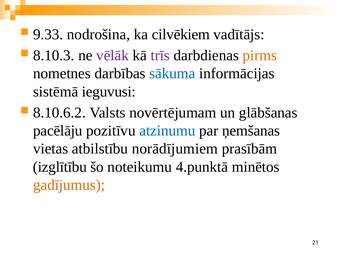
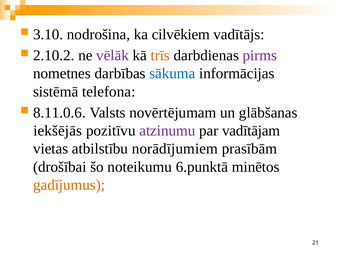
9.33: 9.33 -> 3.10 (48, 34)
8.10.3: 8.10.3 -> 2.10.2 (54, 55)
trīs colour: purple -> orange (160, 55)
pirms colour: orange -> purple (260, 55)
ieguvusi: ieguvusi -> telefona (109, 92)
8.10.6.2: 8.10.6.2 -> 8.11.0.6 (59, 113)
pacēlāju: pacēlāju -> iekšējās (58, 131)
atzinumu colour: blue -> purple (167, 131)
ņemšanas: ņemšanas -> vadītājam (251, 131)
izglītību: izglītību -> drošībai (60, 167)
4.punktā: 4.punktā -> 6.punktā (202, 167)
